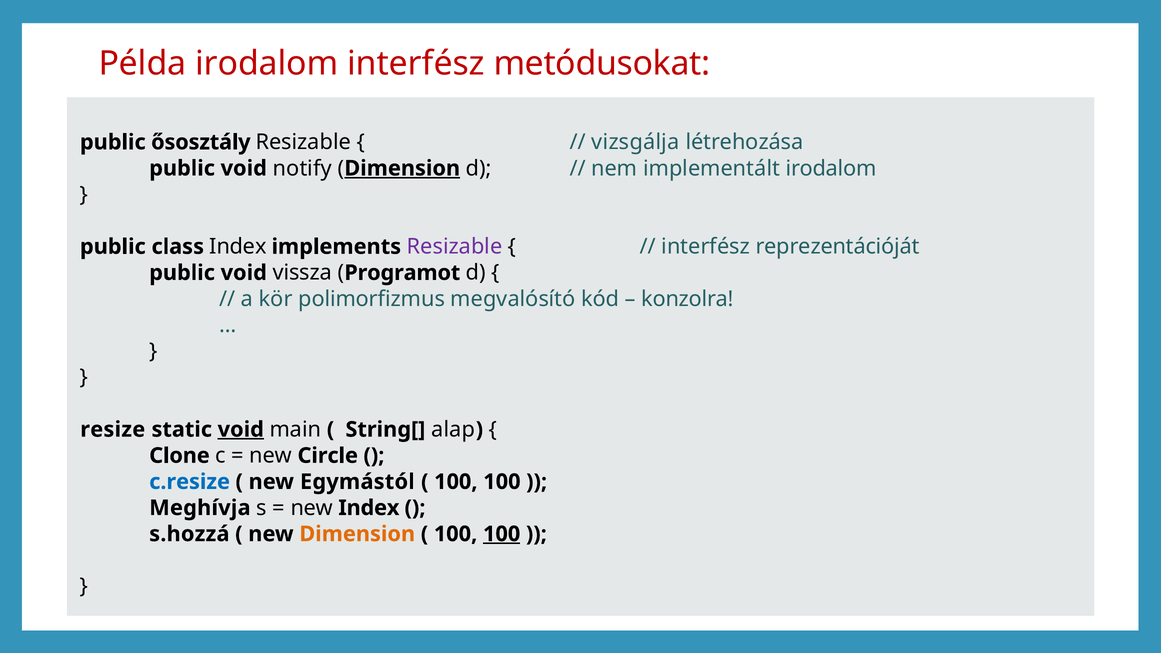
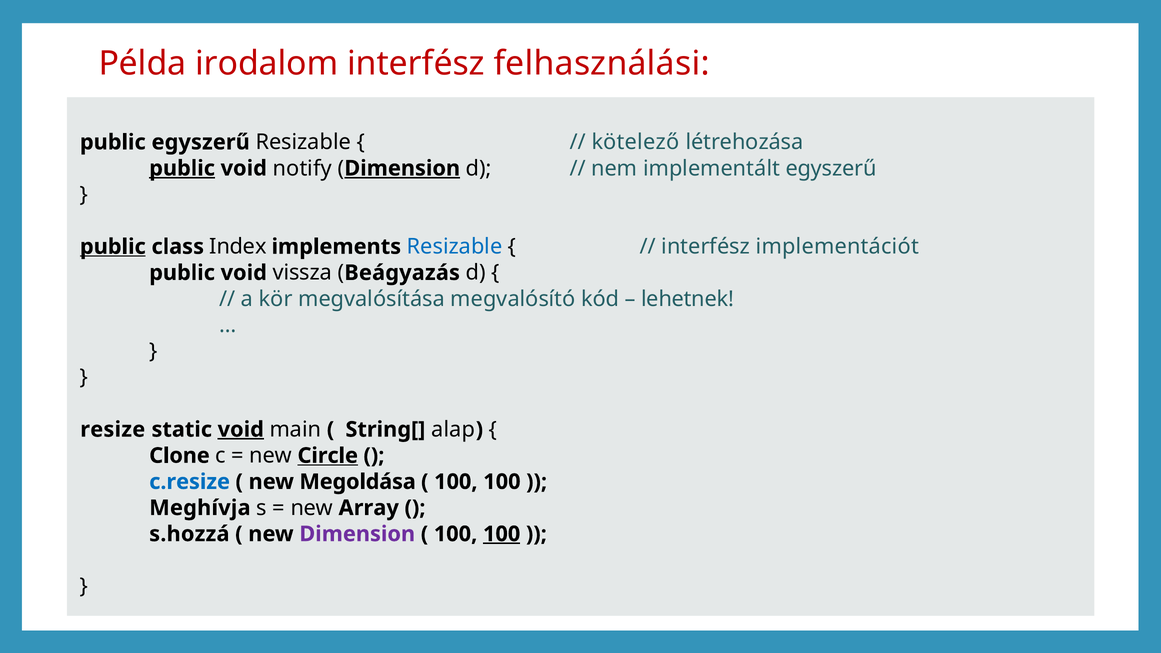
metódusokat: metódusokat -> felhasználási (602, 64)
public ősosztály: ősosztály -> egyszerű (201, 142)
vizsgálja: vizsgálja -> kötelező (635, 142)
public underline: none -> present (182, 168)
implementált irodalom: irodalom -> egyszerű (831, 168)
public underline: none -> present (113, 247)
Resizable colour: purple -> blue (455, 247)
reprezentációját: reprezentációját -> implementációt (837, 247)
Programot: Programot -> Beágyazás (402, 273)
polimorfizmus: polimorfizmus -> megvalósítása (372, 299)
konzolra: konzolra -> lehetnek (688, 299)
Circle underline: none -> present (328, 456)
Egymástól: Egymástól -> Megoldása (358, 482)
new Index: Index -> Array (369, 508)
Dimension colour: orange -> purple (357, 534)
